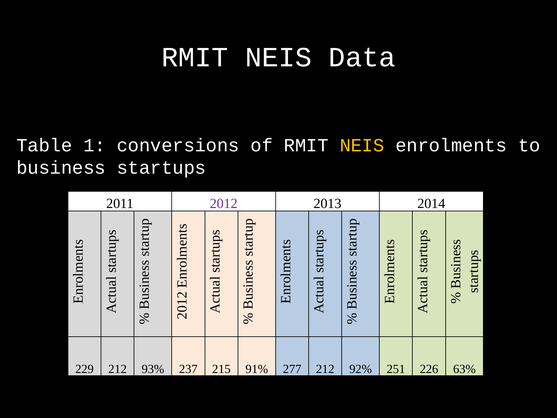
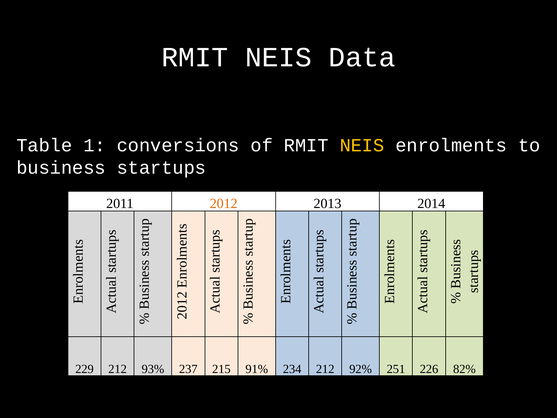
2012 colour: purple -> orange (224, 203)
277: 277 -> 234 (292, 369)
63%: 63% -> 82% (464, 369)
